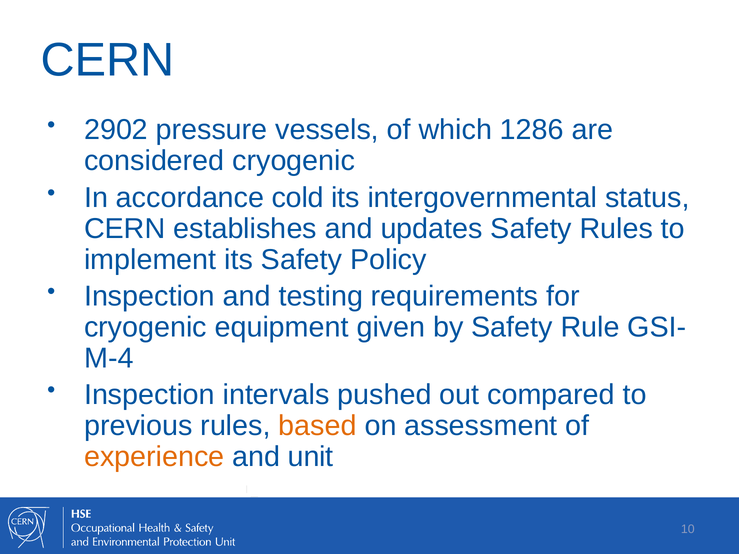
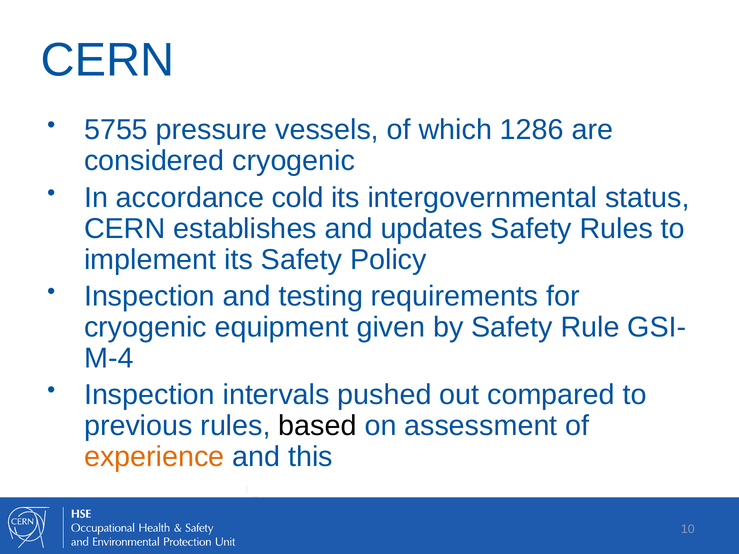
2902: 2902 -> 5755 (116, 130)
based colour: orange -> black (318, 426)
unit: unit -> this (310, 457)
